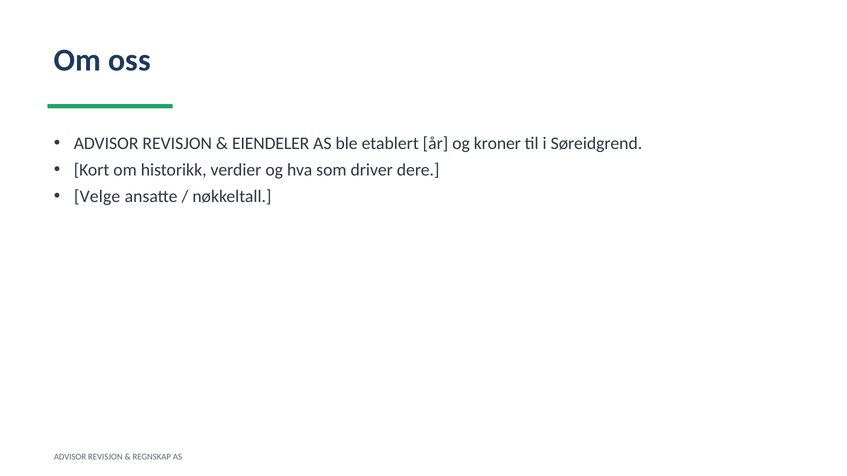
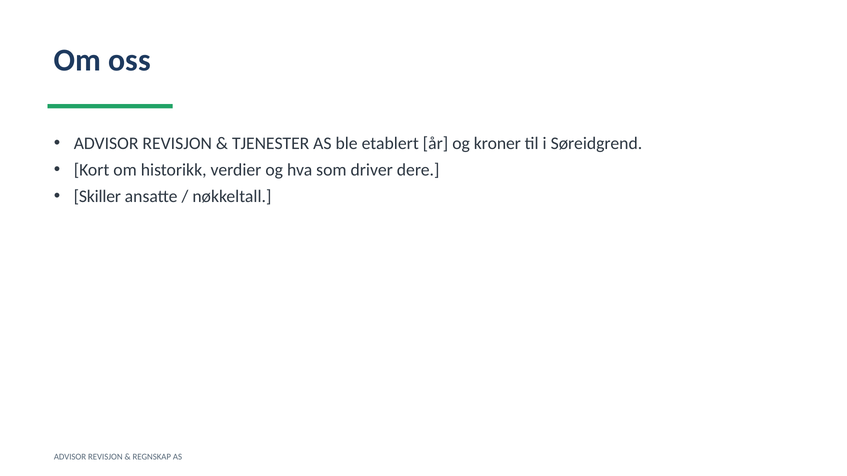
EIENDELER: EIENDELER -> TJENESTER (271, 143)
Velge: Velge -> Skiller (97, 196)
